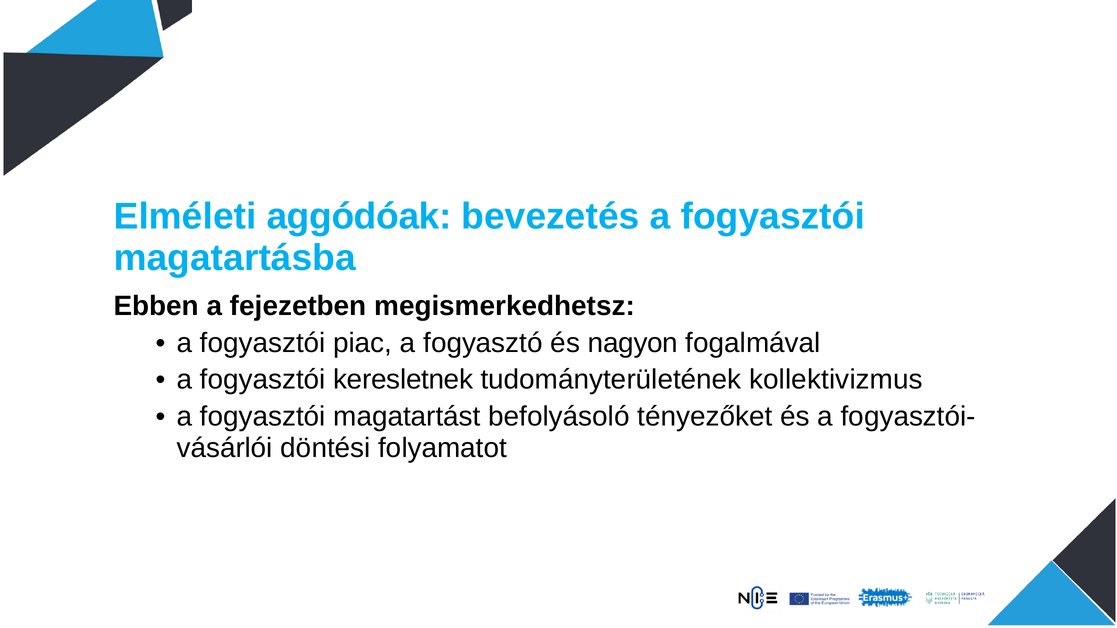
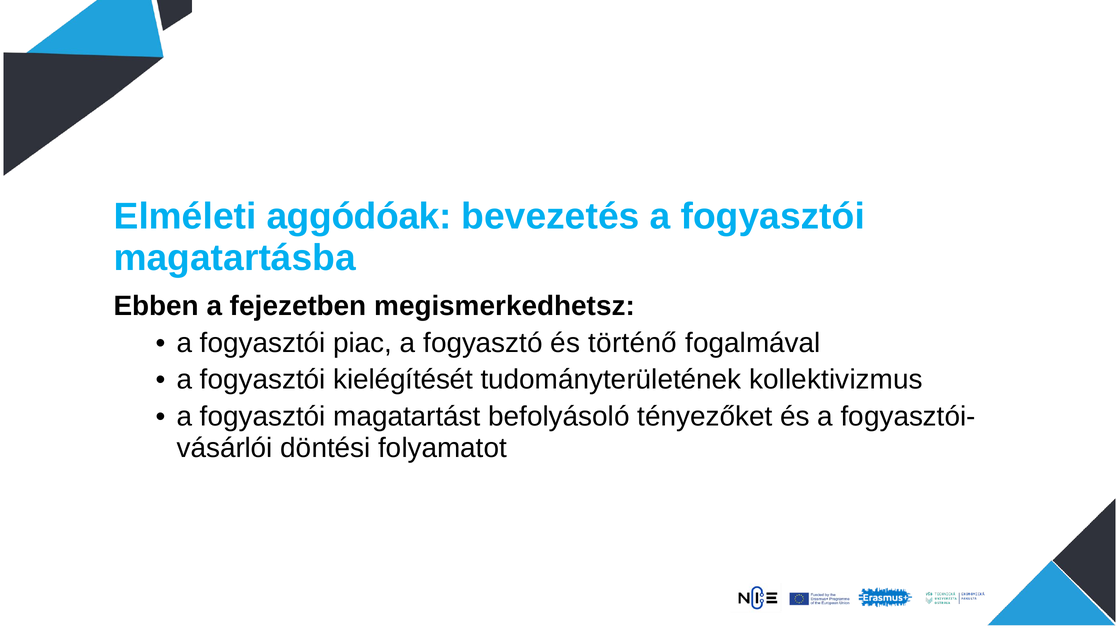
nagyon: nagyon -> történő (633, 343)
keresletnek: keresletnek -> kielégítését (403, 380)
